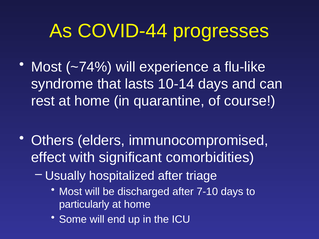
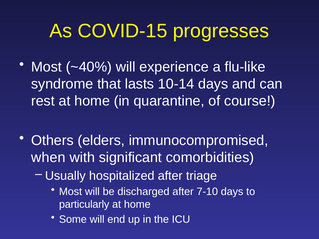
COVID-44: COVID-44 -> COVID-15 (122, 31)
~74%: ~74% -> ~40% (89, 67)
effect: effect -> when (48, 158)
